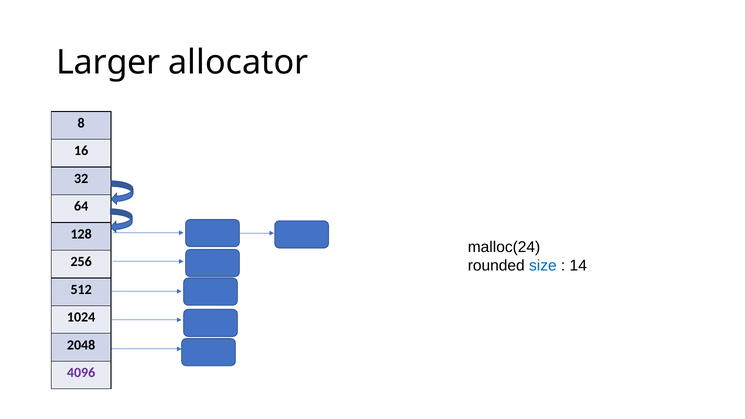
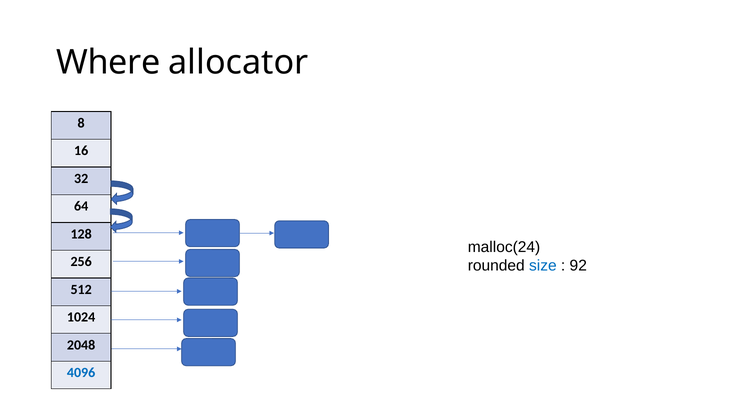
Larger: Larger -> Where (108, 63)
14: 14 -> 92 (578, 266)
4096 colour: purple -> blue (81, 373)
